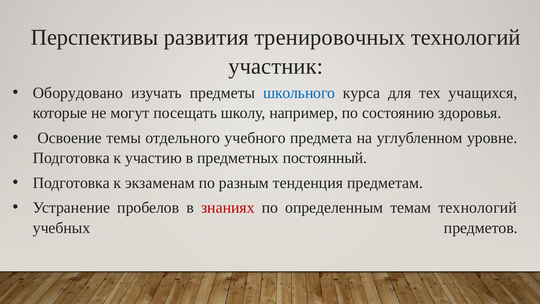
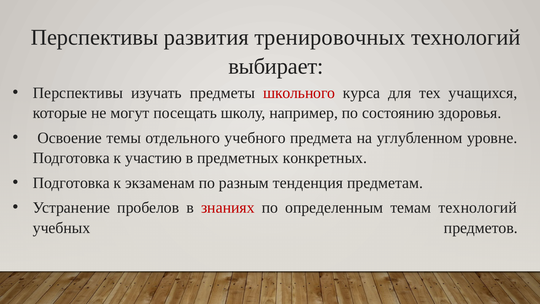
участник: участник -> выбирает (276, 66)
Оборудовано: Оборудовано -> Перспективы (78, 93)
школьного colour: blue -> red (299, 93)
постоянный: постоянный -> конкретных (325, 158)
